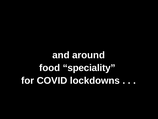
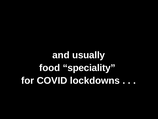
around: around -> usually (89, 55)
